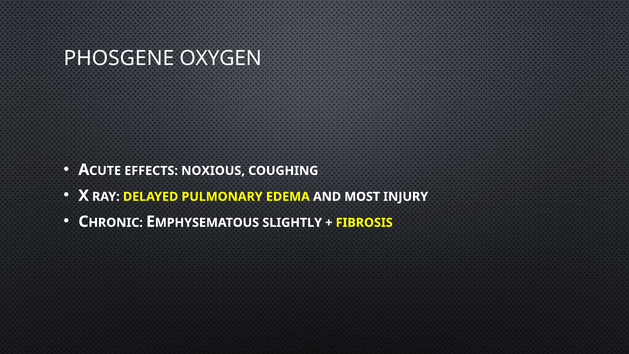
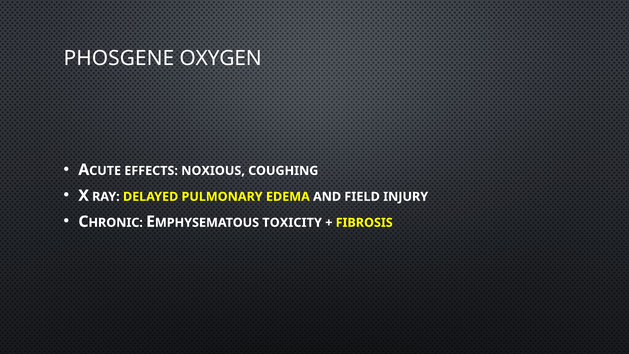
MOST: MOST -> FIELD (362, 197)
SLIGHTLY: SLIGHTLY -> TOXICITY (292, 223)
